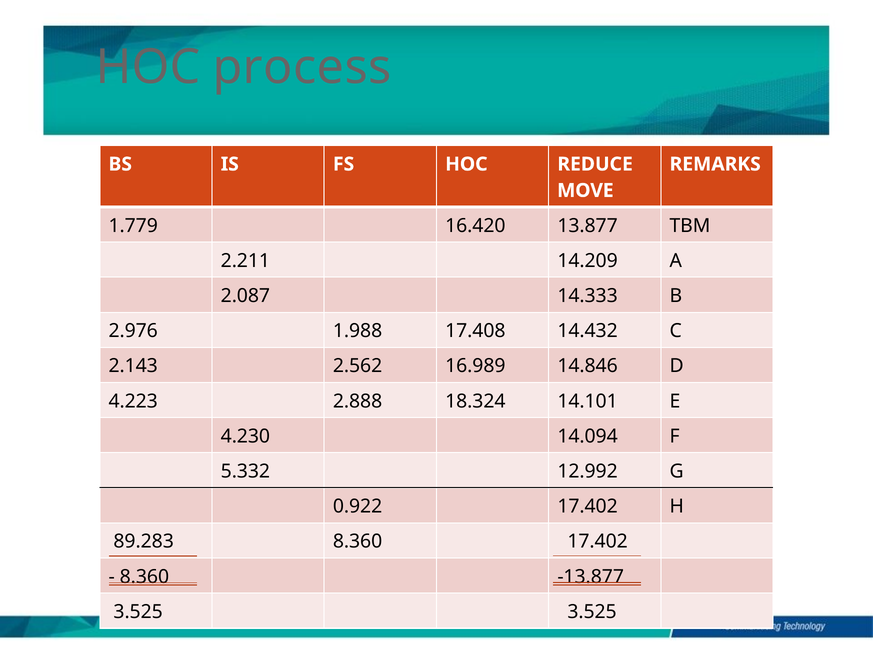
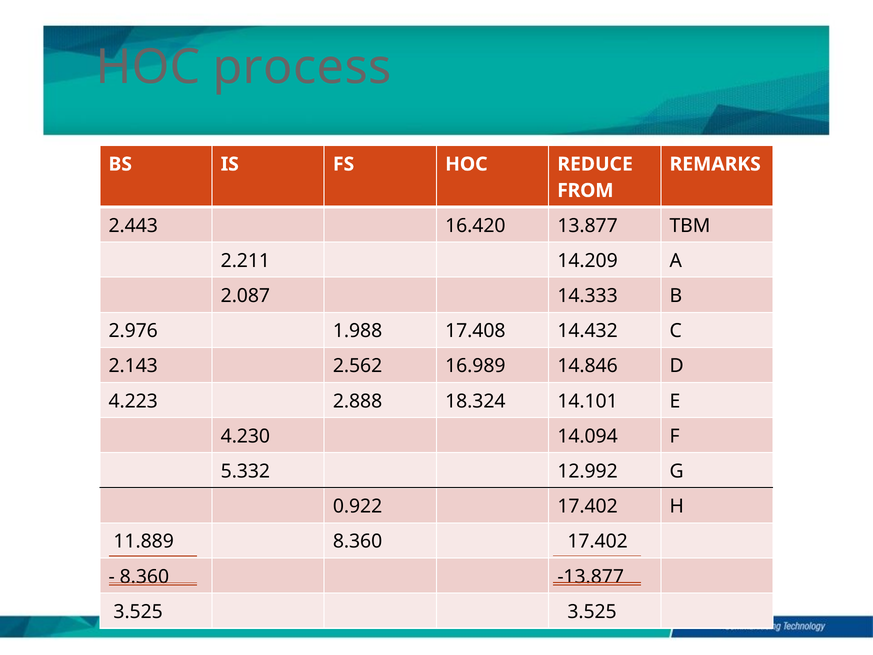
MOVE: MOVE -> FROM (585, 190)
1.779: 1.779 -> 2.443 (133, 226)
89.283: 89.283 -> 11.889 (144, 541)
